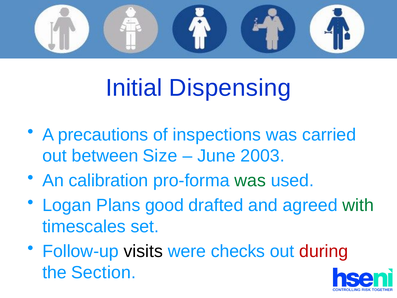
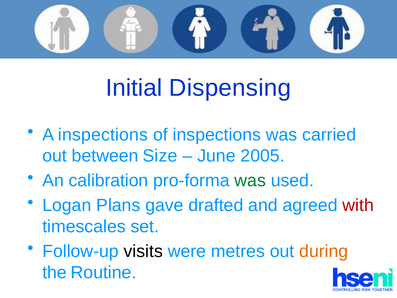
A precautions: precautions -> inspections (103, 135)
2003: 2003 -> 2005 (263, 156)
good: good -> gave (164, 205)
with colour: green -> red (358, 205)
checks: checks -> metres (238, 251)
during colour: red -> orange (324, 251)
Section: Section -> Routine (104, 272)
